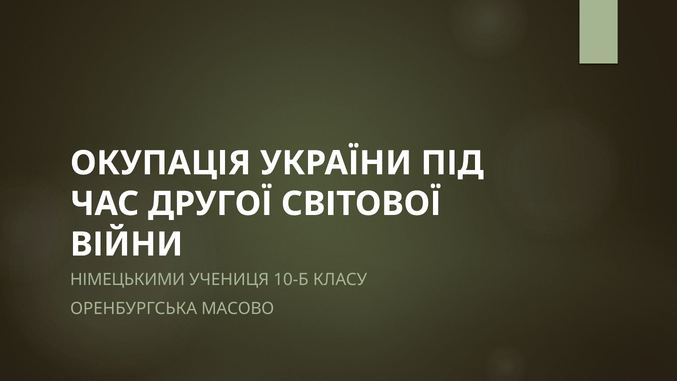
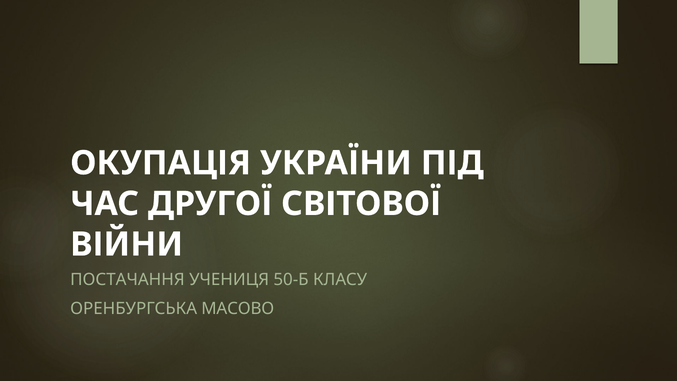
НІМЕЦЬКИМИ: НІМЕЦЬКИМИ -> ПОСТАЧАННЯ (127, 280)
10-Б: 10-Б -> 50-Б (291, 280)
